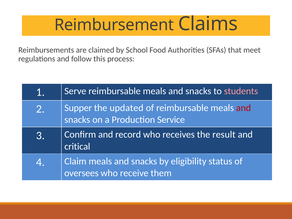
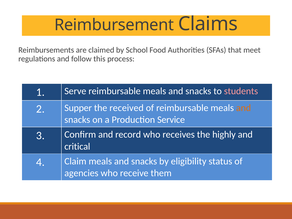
updated: updated -> received (127, 108)
and colour: red -> orange (244, 108)
result: result -> highly (224, 135)
oversees: oversees -> agencies (81, 173)
